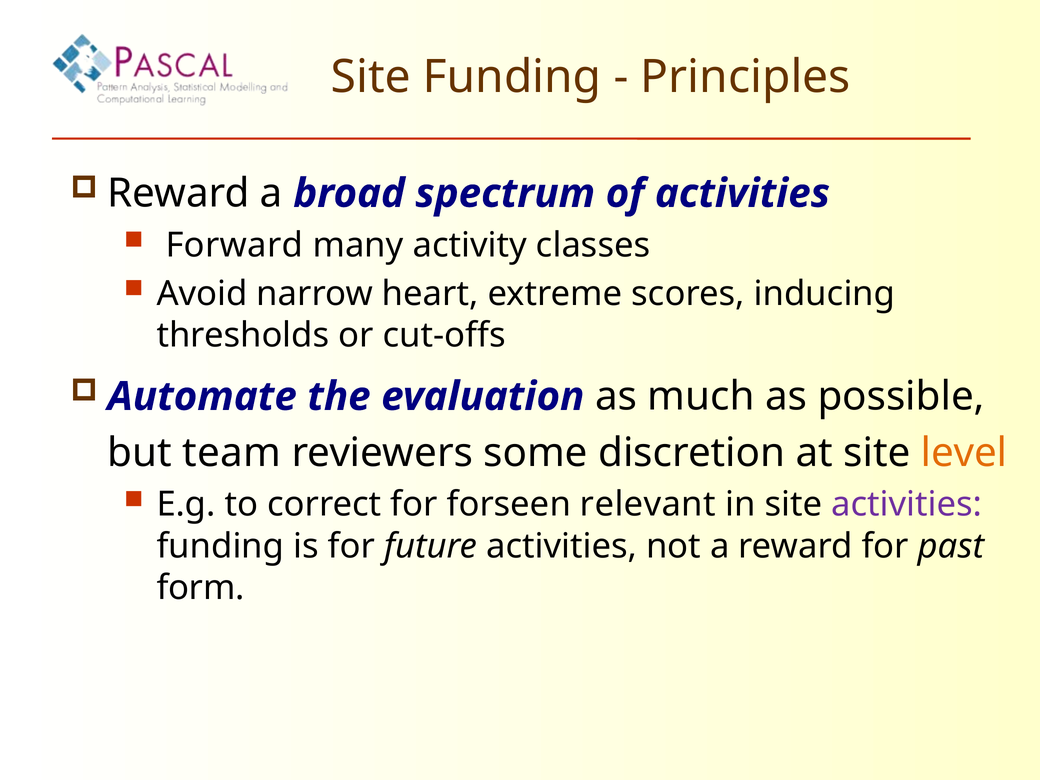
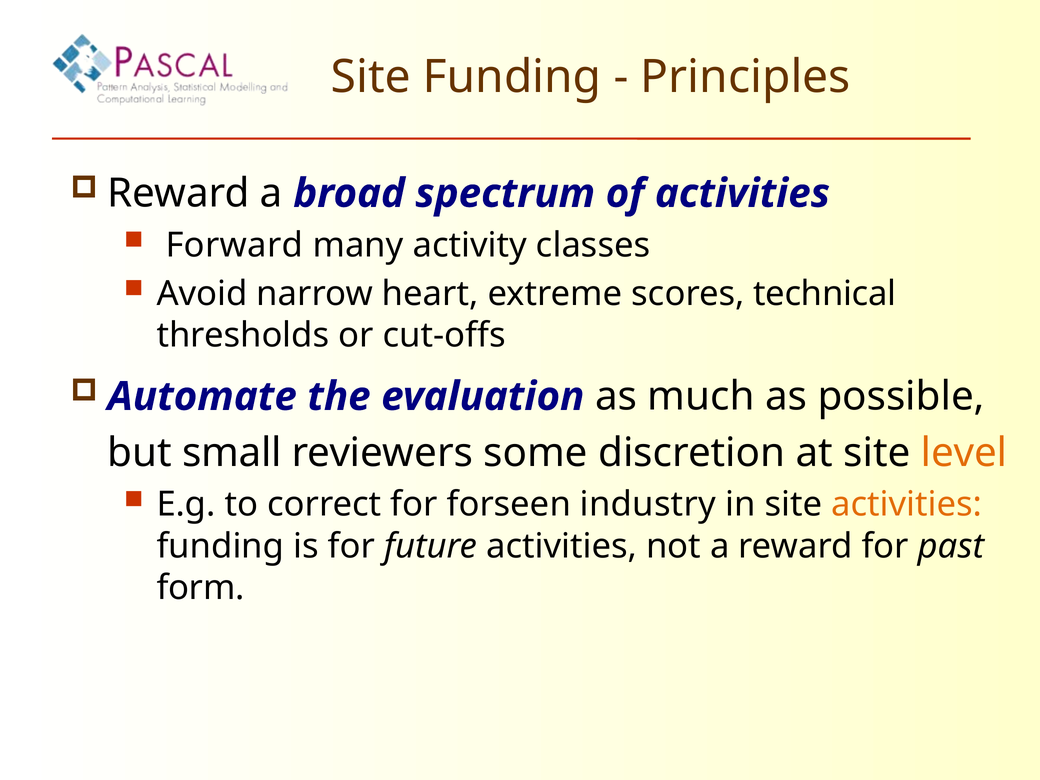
inducing: inducing -> technical (825, 294)
team: team -> small (232, 453)
relevant: relevant -> industry (648, 505)
activities colour: purple -> orange (907, 505)
